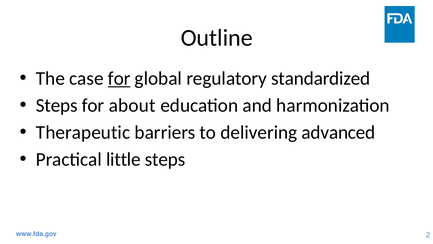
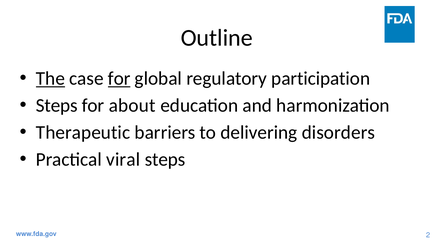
The underline: none -> present (50, 78)
standardized: standardized -> participation (321, 78)
advanced: advanced -> disorders (338, 132)
little: little -> viral (123, 159)
